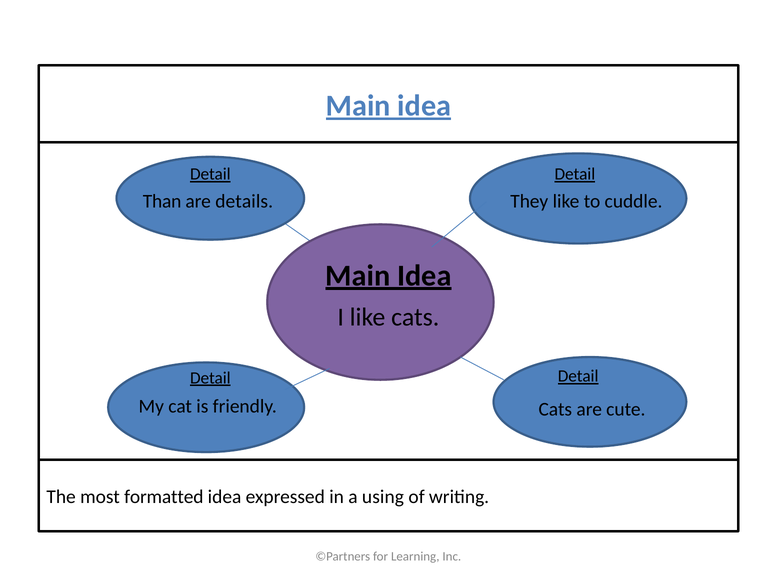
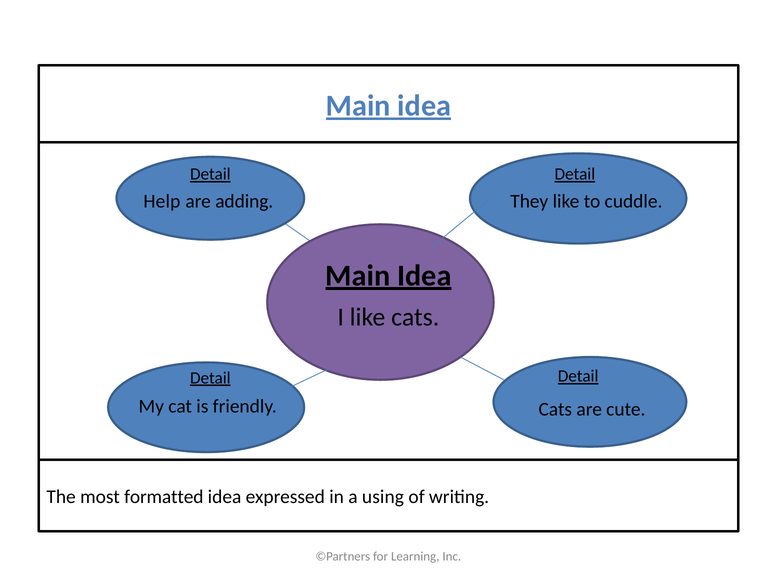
Than: Than -> Help (162, 201)
details: details -> adding (244, 201)
